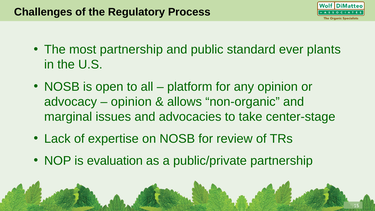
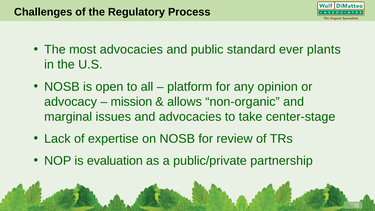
most partnership: partnership -> advocacies (131, 50)
opinion: opinion -> mission (131, 102)
